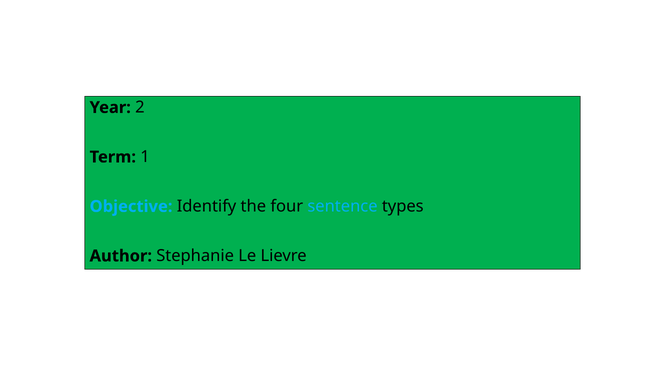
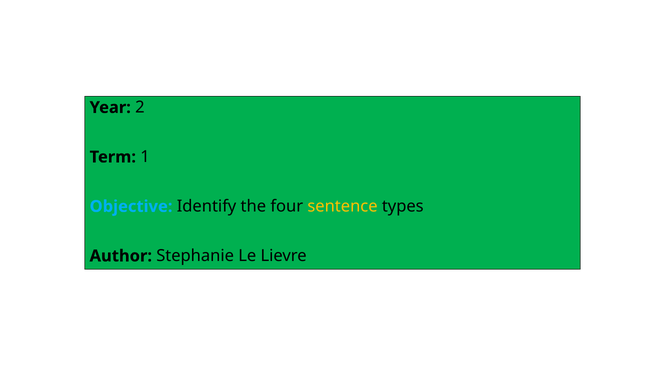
sentence colour: light blue -> yellow (342, 206)
